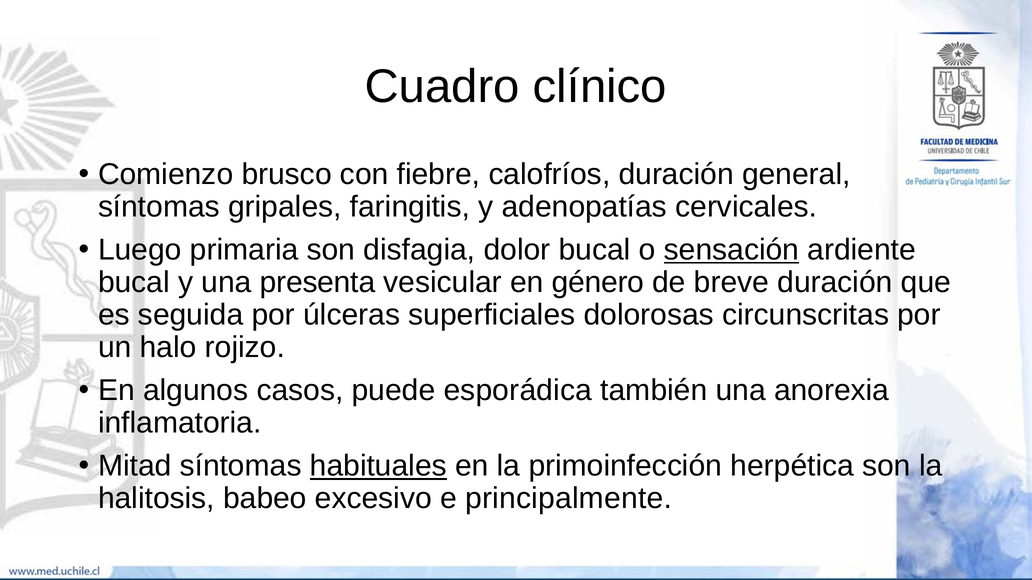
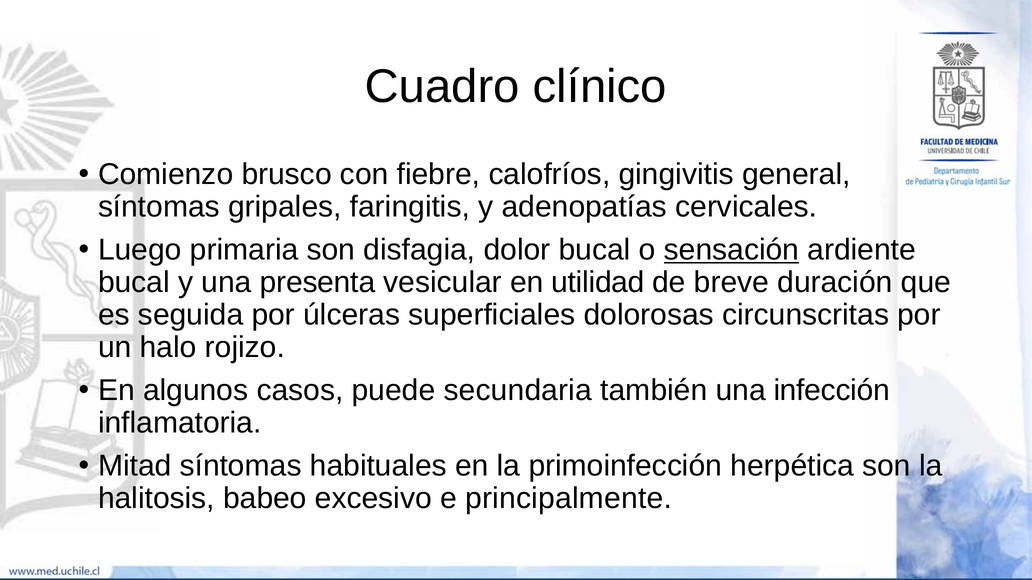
calofríos duración: duración -> gingivitis (676, 174)
género: género -> utilidad (598, 283)
esporádica: esporádica -> secundaria (518, 391)
anorexia: anorexia -> infección (832, 391)
habituales underline: present -> none (378, 466)
